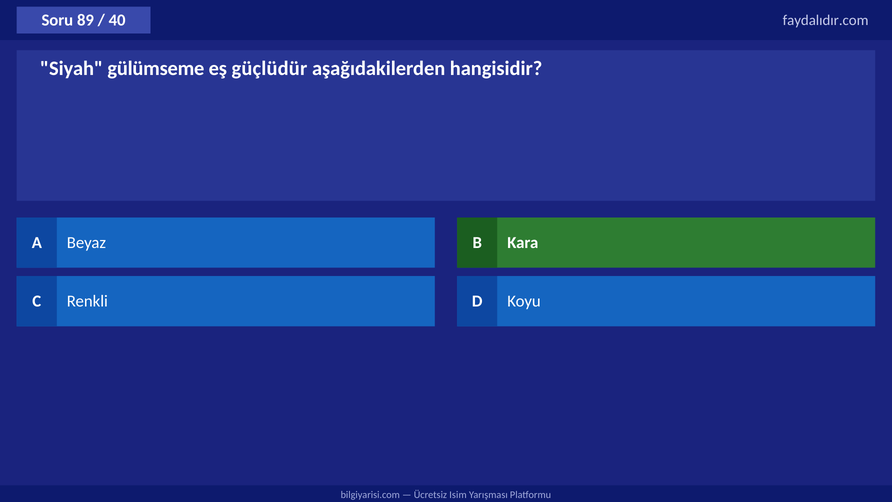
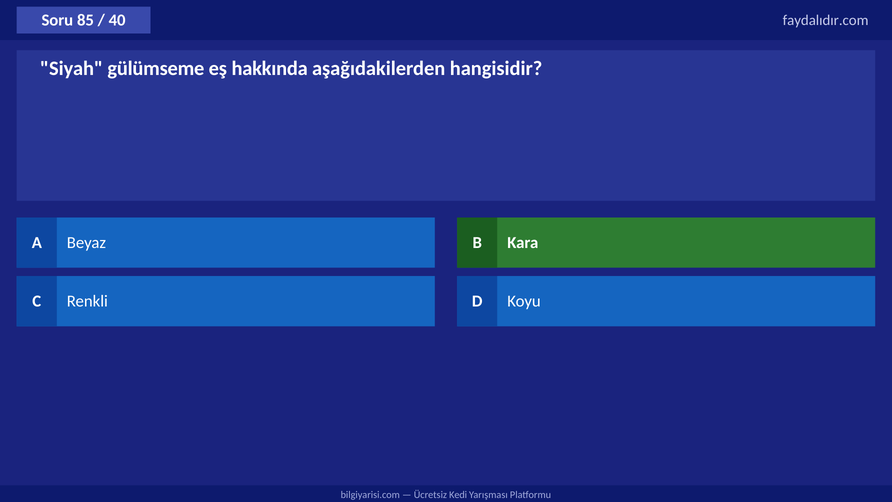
89: 89 -> 85 (85, 20)
güçlüdür: güçlüdür -> hakkında (270, 69)
Isim: Isim -> Kedi (458, 495)
